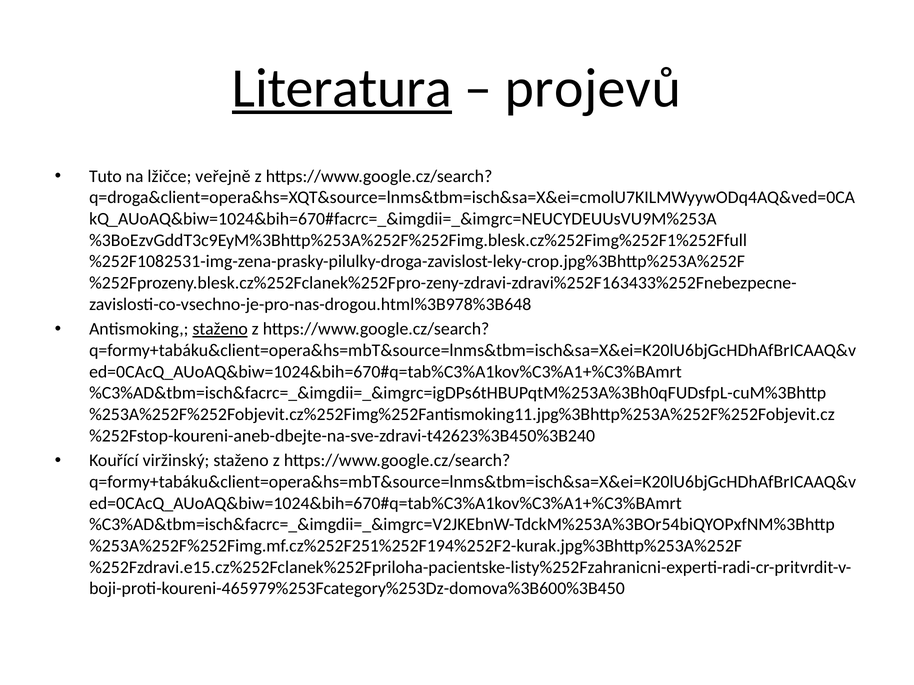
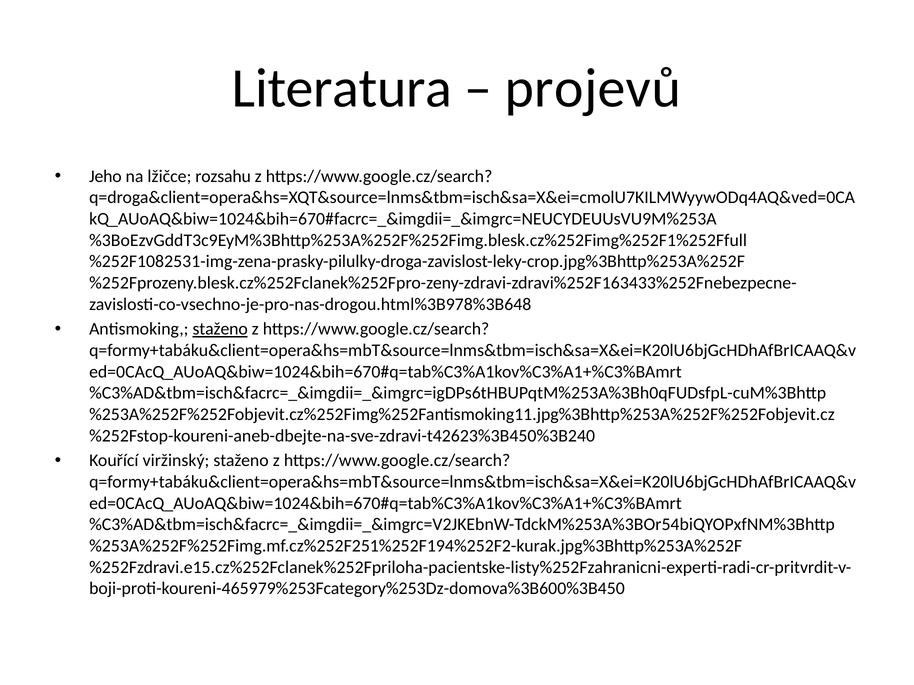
Literatura underline: present -> none (342, 88)
Tuto: Tuto -> Jeho (105, 176)
veřejně: veřejně -> rozsahu (223, 176)
